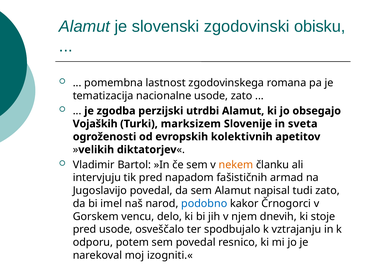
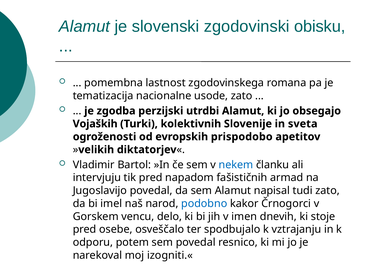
marksizem: marksizem -> kolektivnih (191, 124)
kolektivnih: kolektivnih -> prispodobo (242, 137)
nekem colour: orange -> blue (236, 165)
njem: njem -> imen (244, 216)
pred usode: usode -> osebe (116, 229)
